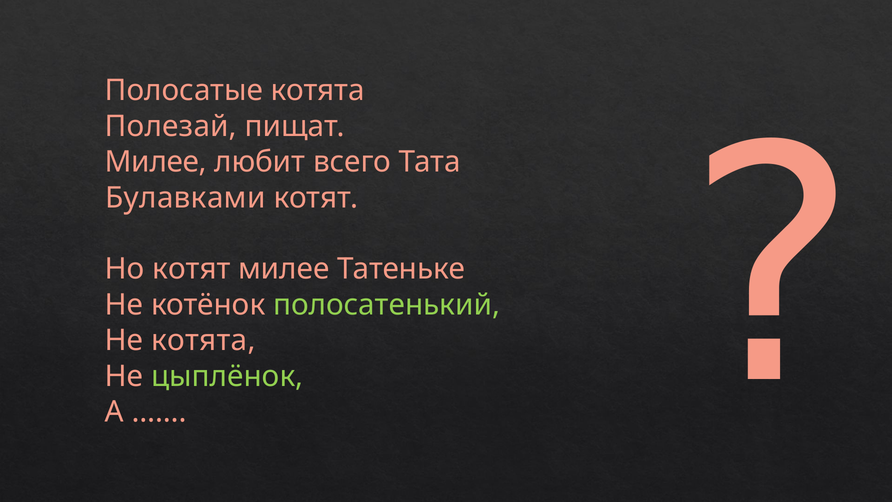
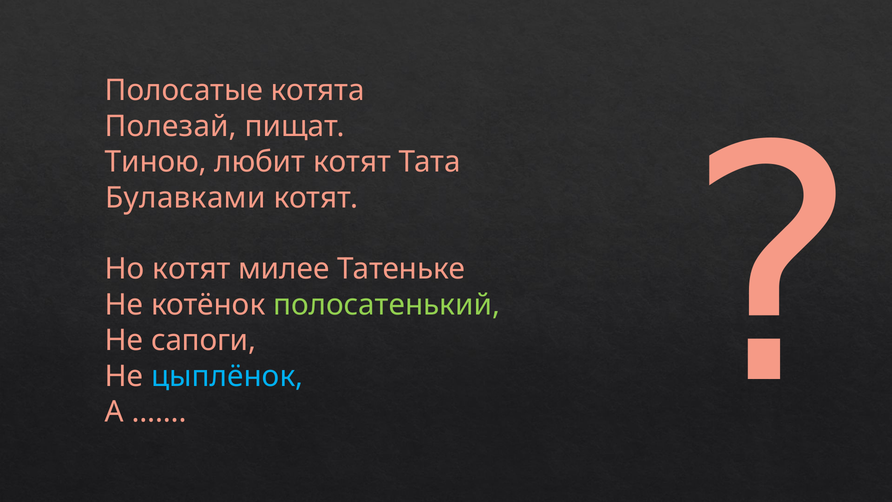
Милее: Милее -> Тиною (156, 162)
любит всего: всего -> котят (352, 162)
Не котята: котята -> сапоги (204, 340)
цыплёнок colour: light green -> light blue (227, 376)
